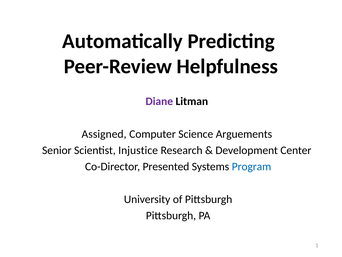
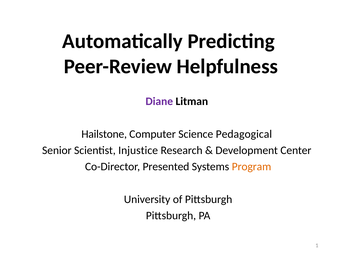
Assigned: Assigned -> Hailstone (104, 134)
Arguements: Arguements -> Pedagogical (244, 134)
Program colour: blue -> orange (252, 166)
